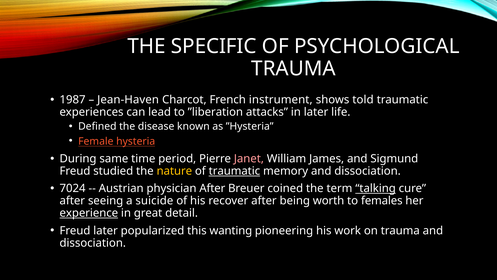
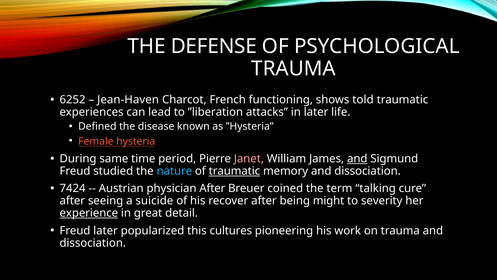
SPECIFIC: SPECIFIC -> DEFENSE (214, 46)
1987: 1987 -> 6252 (73, 100)
instrument: instrument -> functioning (281, 100)
and underline: none -> present (357, 159)
nature colour: yellow -> light blue (174, 171)
7024: 7024 -> 7424 (73, 188)
talking underline: present -> none (376, 188)
worth: worth -> might (329, 201)
females: females -> severity (382, 201)
wanting: wanting -> cultures (231, 230)
